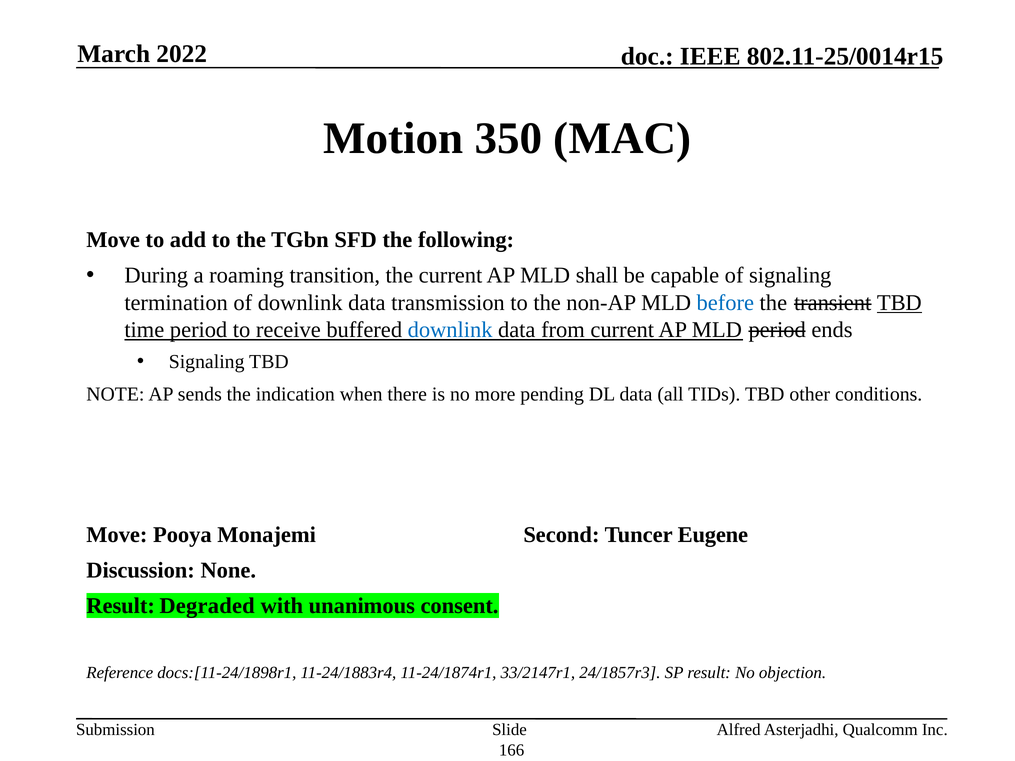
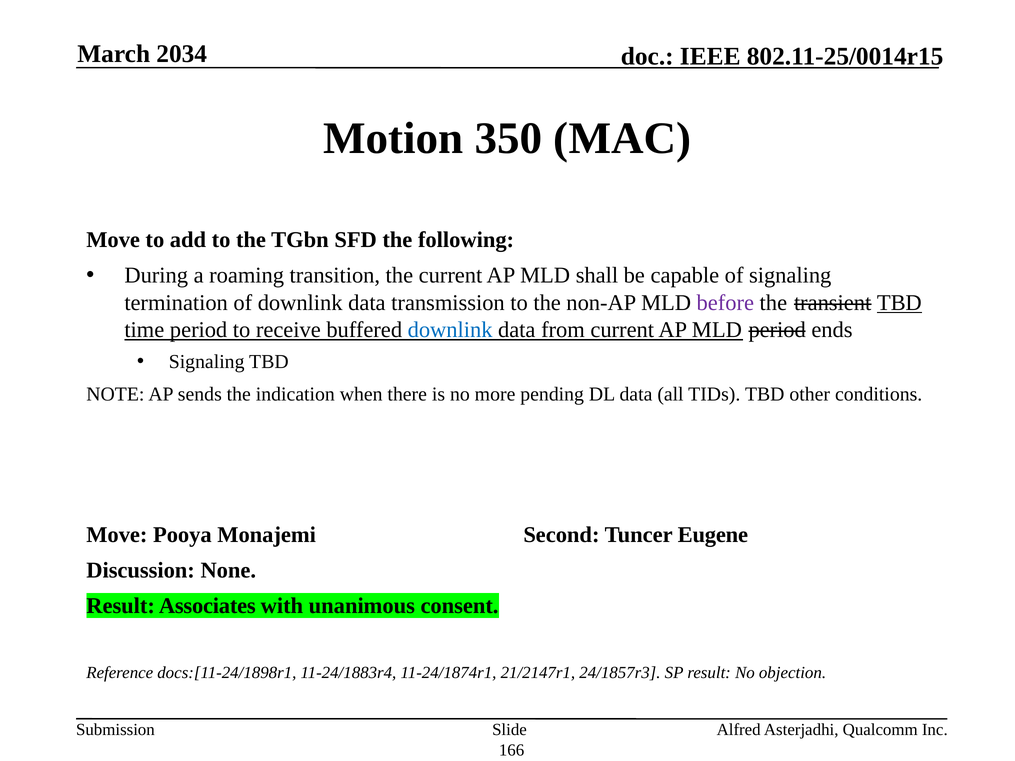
2022: 2022 -> 2034 (182, 54)
before colour: blue -> purple (725, 303)
Degraded: Degraded -> Associates (207, 606)
33/2147r1: 33/2147r1 -> 21/2147r1 (538, 673)
